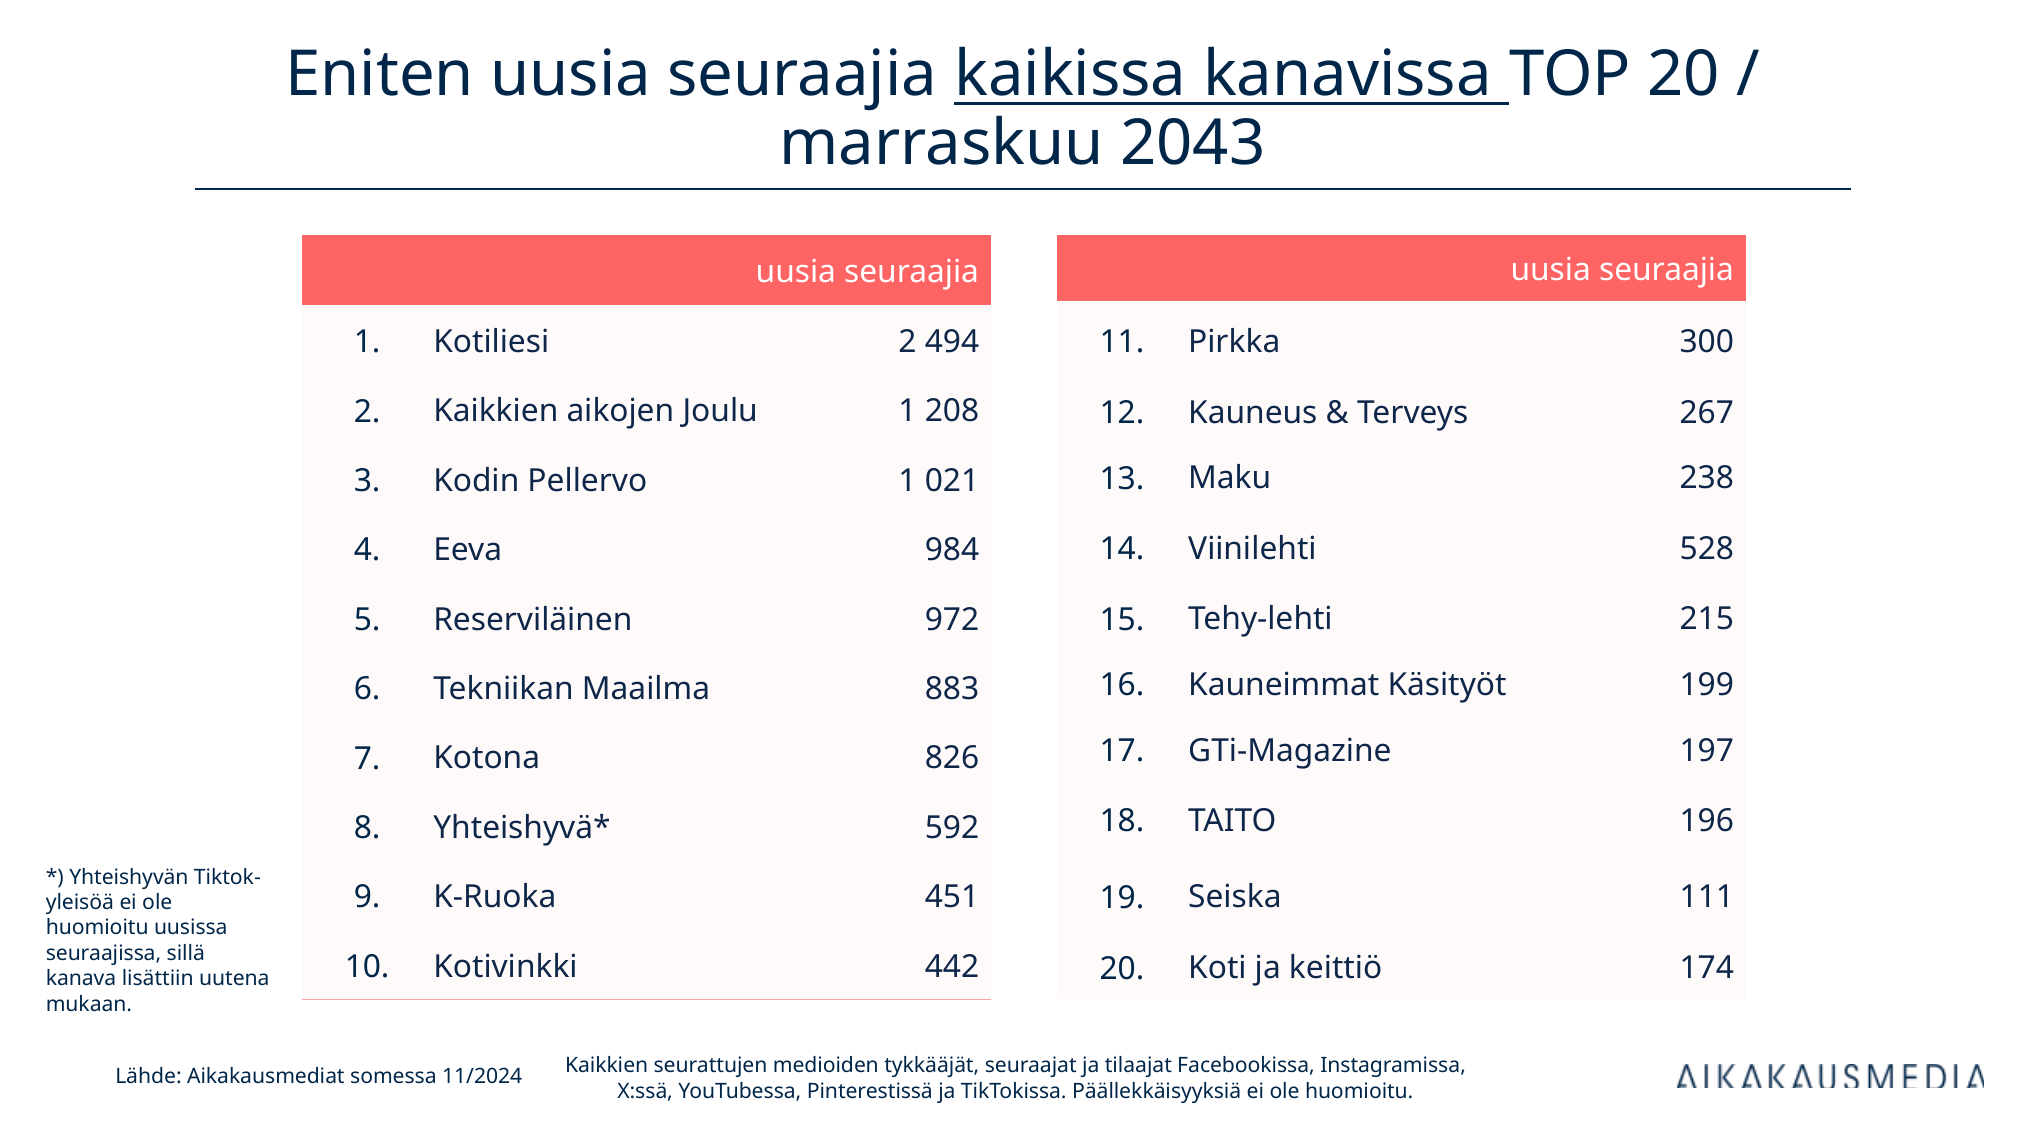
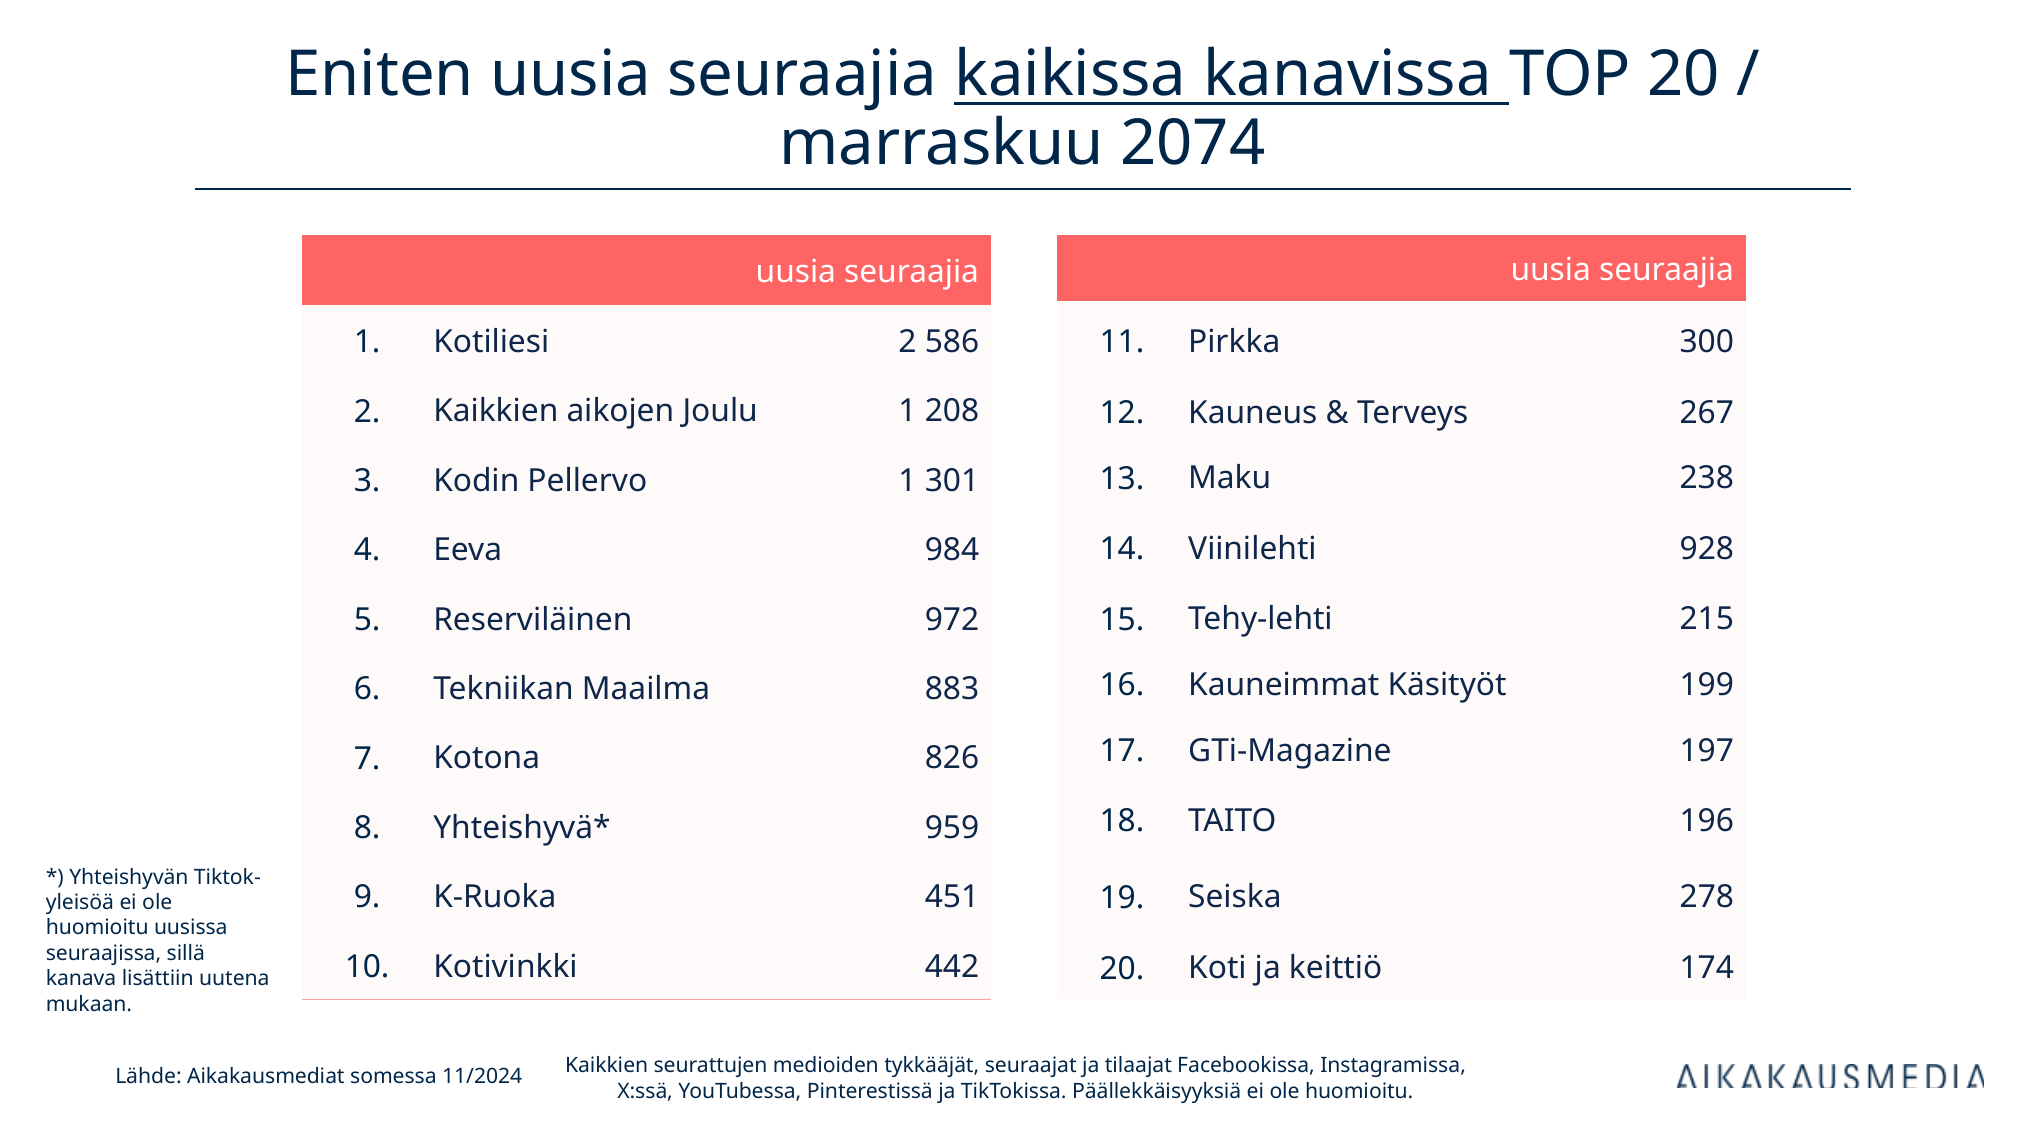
2043: 2043 -> 2074 (1193, 143)
494: 494 -> 586 (952, 342)
021: 021 -> 301 (952, 480)
528: 528 -> 928 (1707, 549)
592: 592 -> 959 (952, 827)
111: 111 -> 278 (1707, 897)
